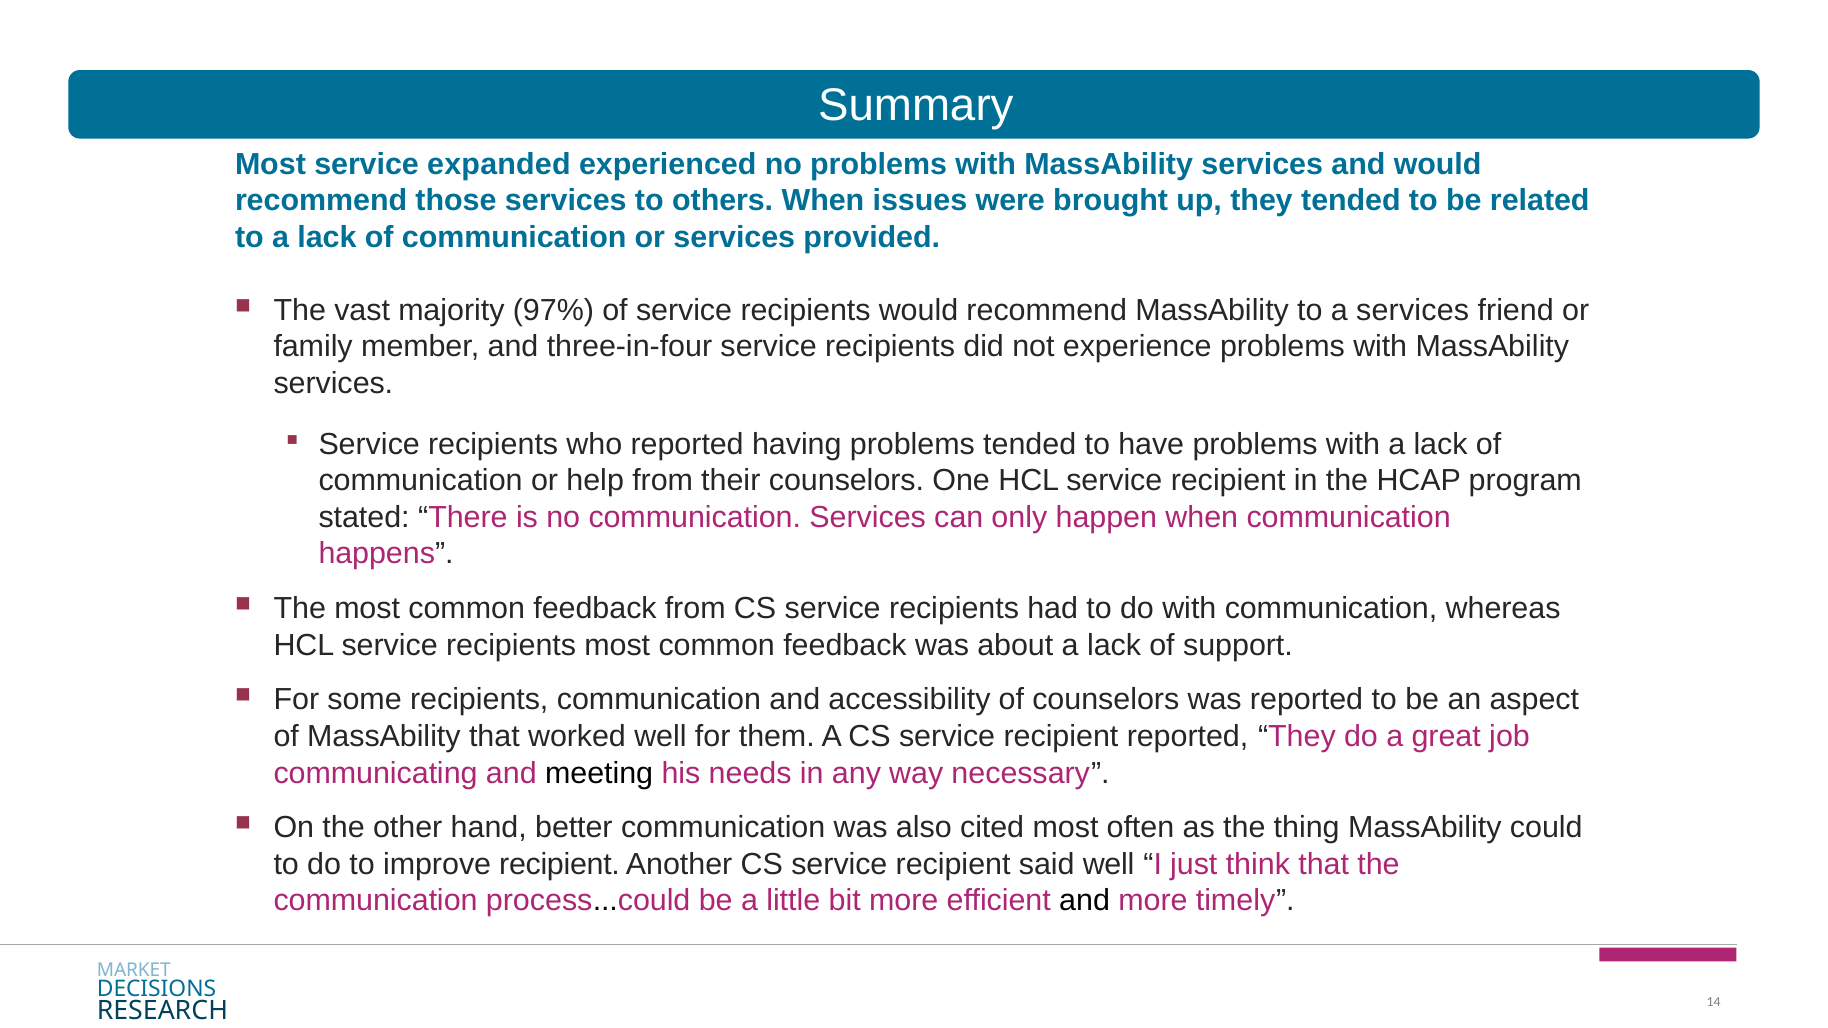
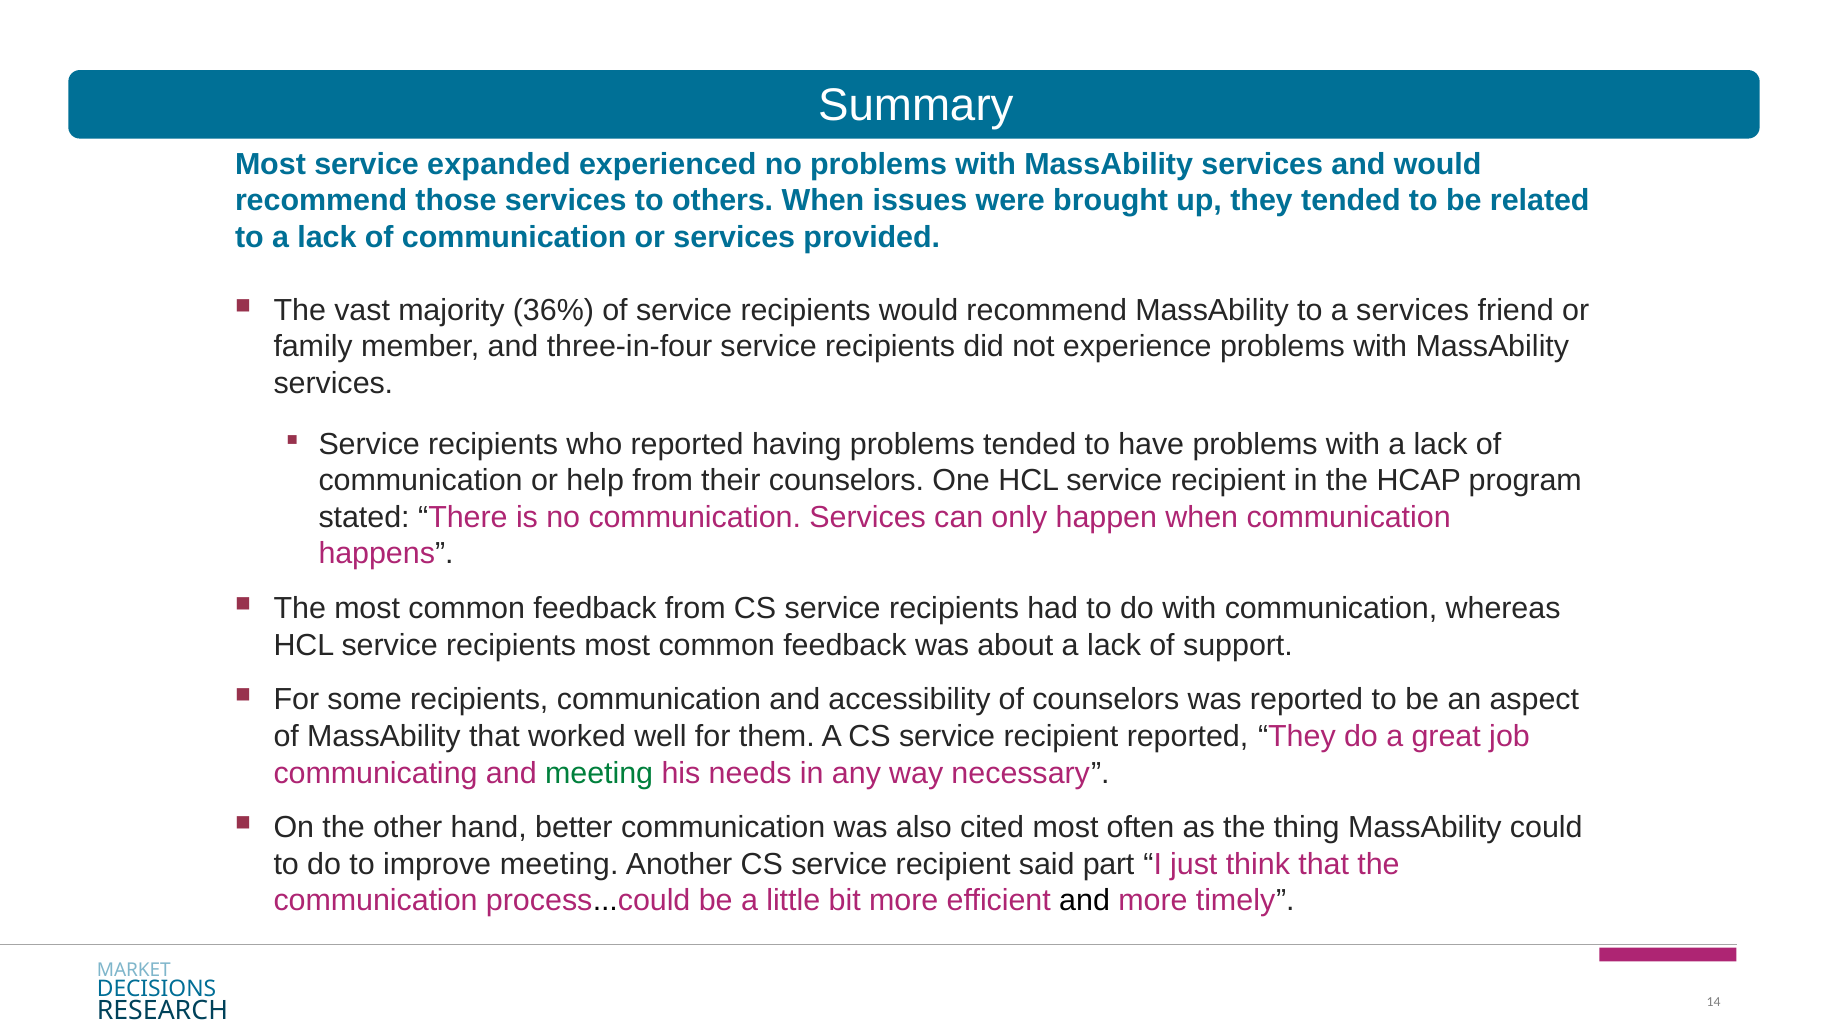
97%: 97% -> 36% (553, 310)
meeting colour: black -> green (599, 773)
improve recipient: recipient -> meeting (559, 864)
said well: well -> part (1109, 864)
